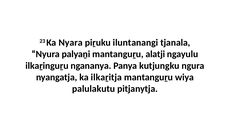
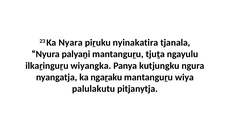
iluntanangi: iluntanangi -> nyinakatira (136, 42)
alatji: alatji -> tjuṯa (155, 54)
ngananya: ngananya -> wiyangka (91, 65)
ilkaṟitja: ilkaṟitja -> ngaṟaku (106, 77)
